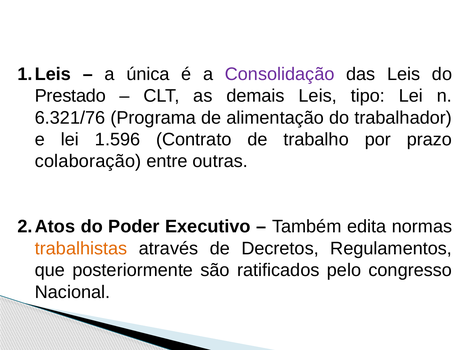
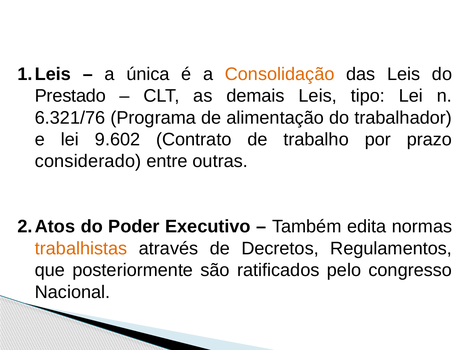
Consolidação colour: purple -> orange (280, 74)
1.596: 1.596 -> 9.602 (118, 139)
colaboração: colaboração -> considerado (88, 161)
